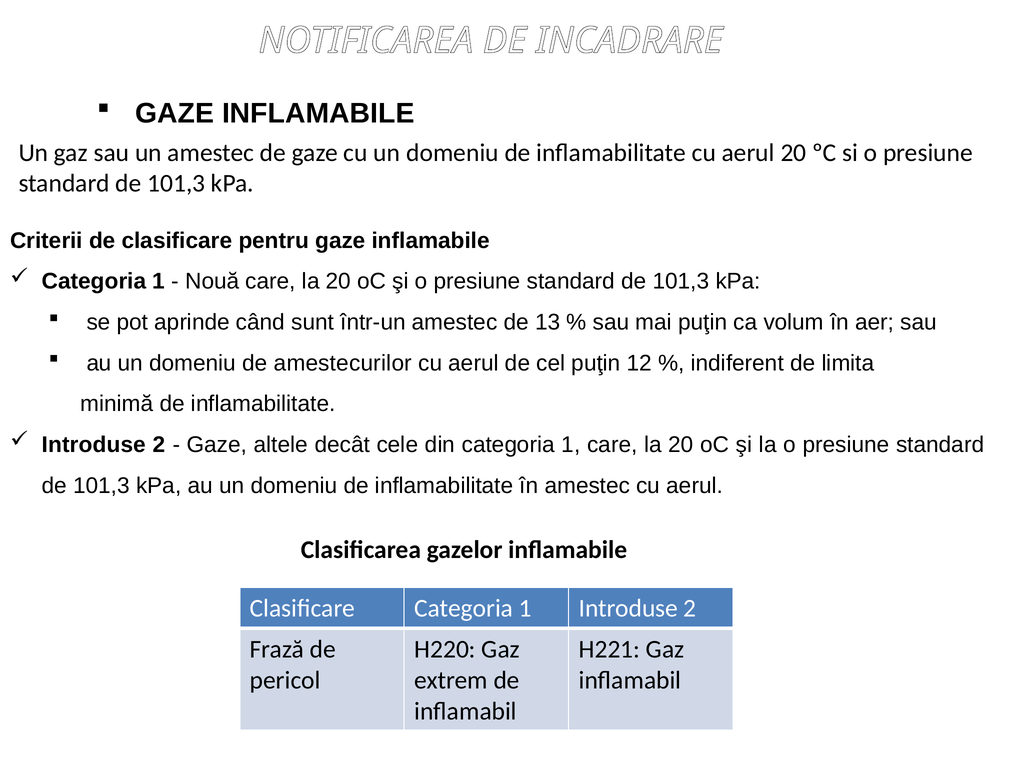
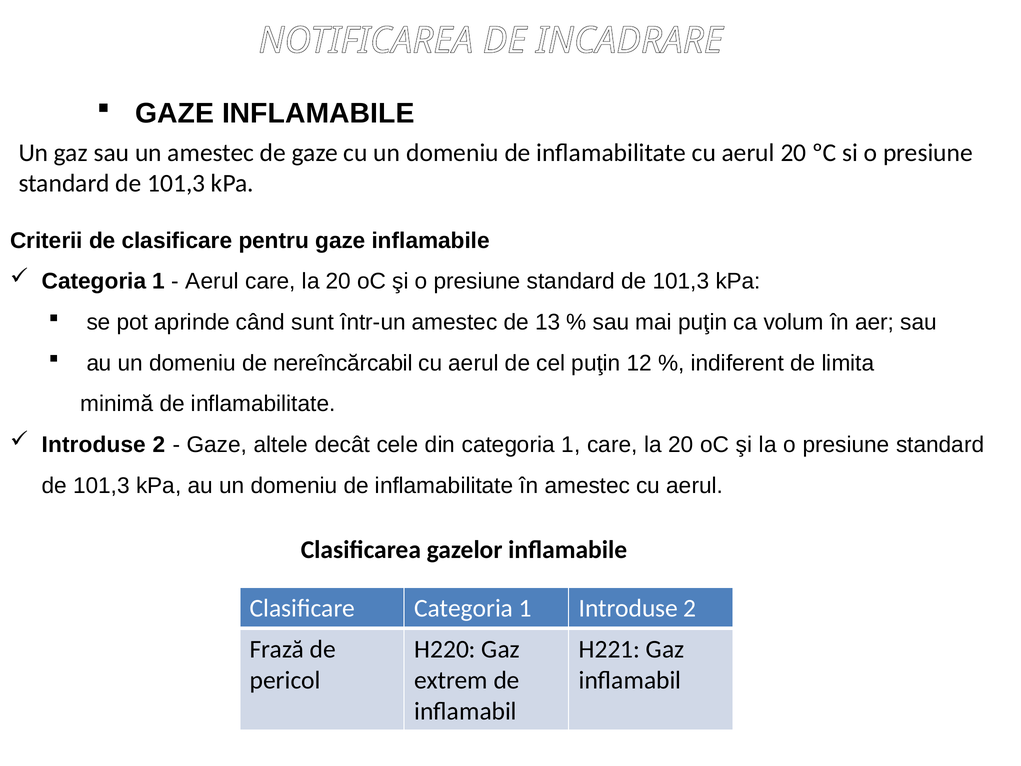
Nouă: Nouă -> Aerul (212, 281)
amestecurilor: amestecurilor -> nereîncărcabil (343, 363)
